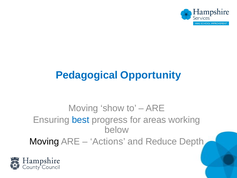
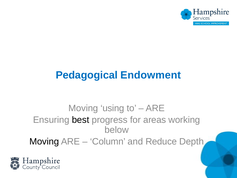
Opportunity: Opportunity -> Endowment (151, 75)
show: show -> using (112, 108)
best colour: blue -> black (81, 120)
Actions: Actions -> Column (108, 141)
